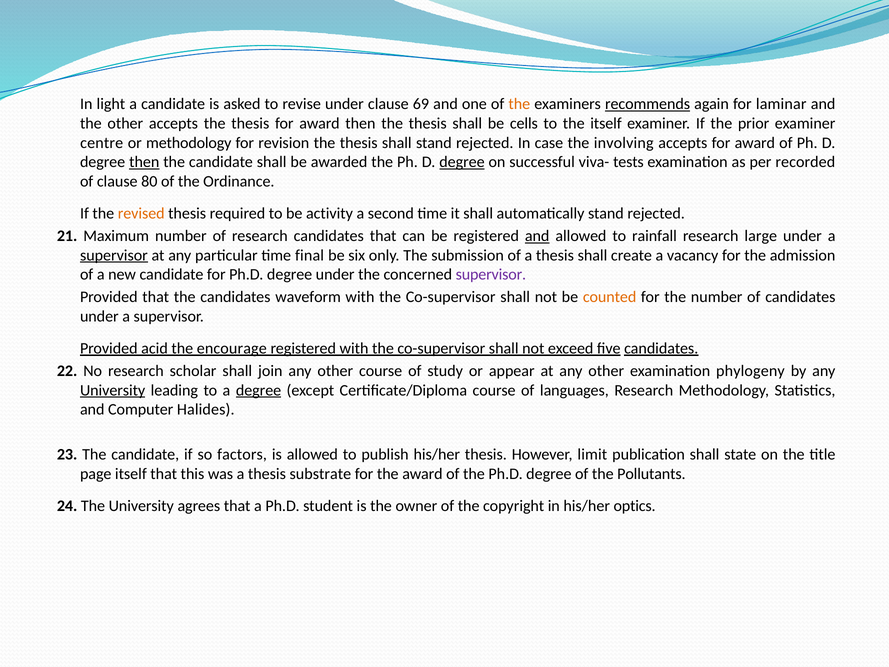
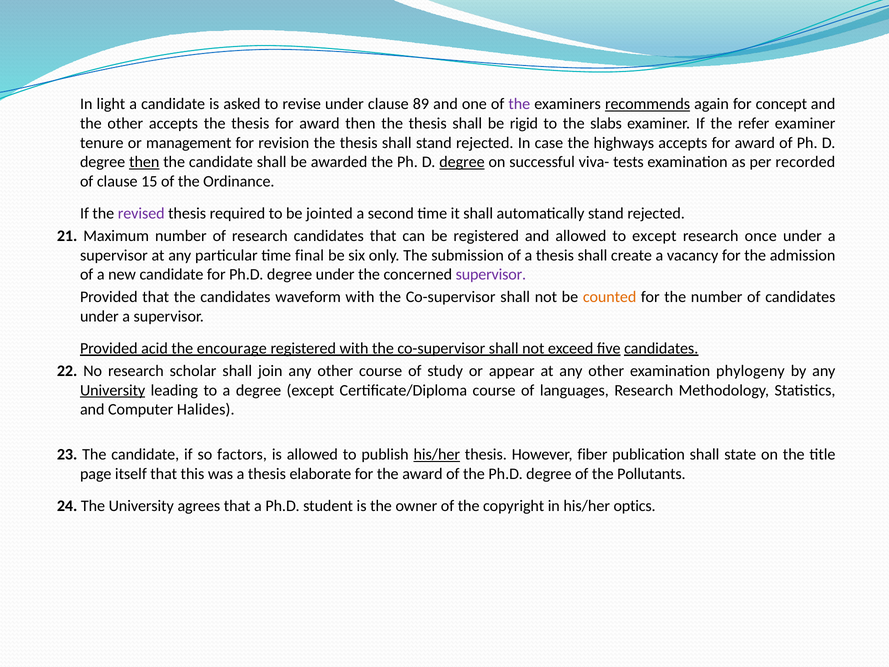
69: 69 -> 89 (421, 104)
the colour: orange -> purple (519, 104)
laminar: laminar -> concept (781, 104)
cells: cells -> rigid (524, 123)
the itself: itself -> slabs (606, 123)
prior: prior -> refer (754, 123)
centre: centre -> tenure (102, 143)
or methodology: methodology -> management (189, 143)
involving: involving -> highways (624, 143)
80: 80 -> 15 (149, 181)
revised colour: orange -> purple (141, 213)
activity: activity -> jointed (329, 213)
and underline: present -> none (537, 236)
to rainfall: rainfall -> except (654, 236)
large: large -> once (761, 236)
supervisor underline: present -> none (114, 255)
degree underline: present -> none (259, 390)
his/her underline: none -> present (437, 454)
limit: limit -> fiber (592, 454)
substrate: substrate -> elaborate (320, 474)
